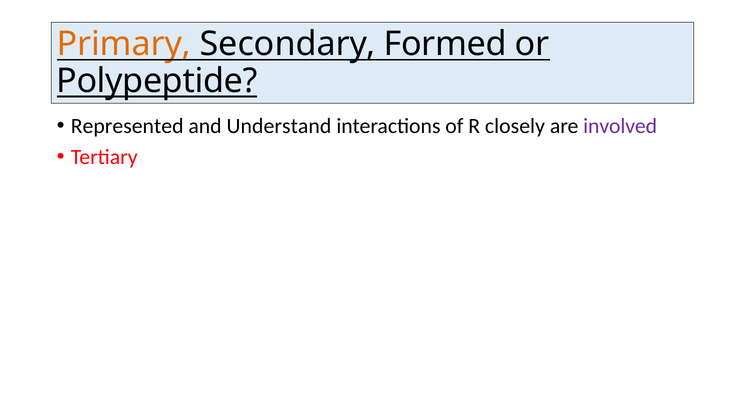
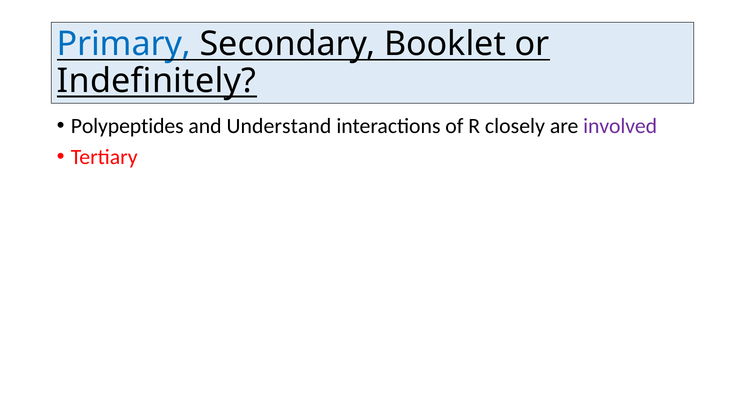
Primary colour: orange -> blue (124, 44)
Formed: Formed -> Booklet (445, 44)
Polypeptide: Polypeptide -> Indefinitely (157, 81)
Represented: Represented -> Polypeptides (127, 126)
